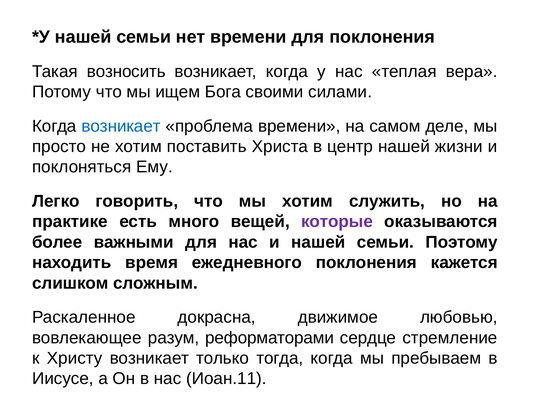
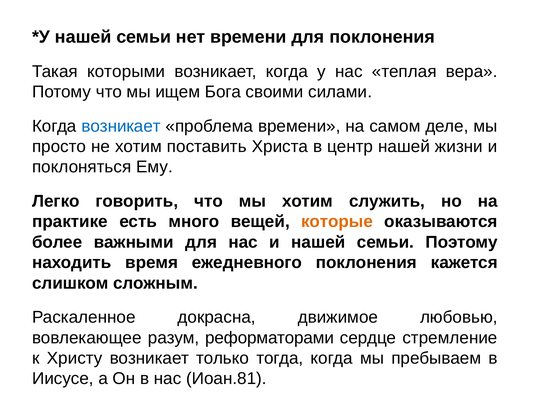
возносить: возносить -> которыми (126, 71)
которые colour: purple -> orange (337, 222)
Иоан.11: Иоан.11 -> Иоан.81 (226, 379)
